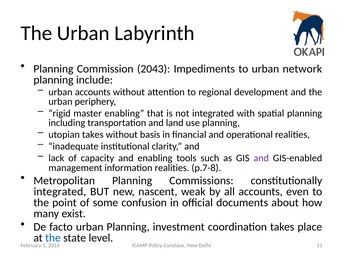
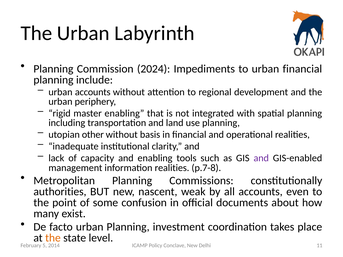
2043: 2043 -> 2024 (154, 69)
urban network: network -> financial (302, 69)
utopian takes: takes -> other (93, 135)
integrated: integrated -> authorities (60, 192)
the colour: blue -> orange (53, 238)
